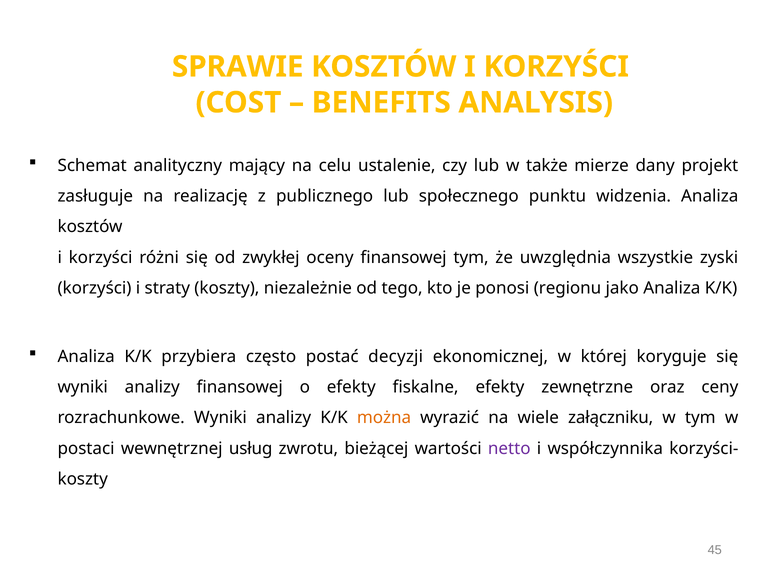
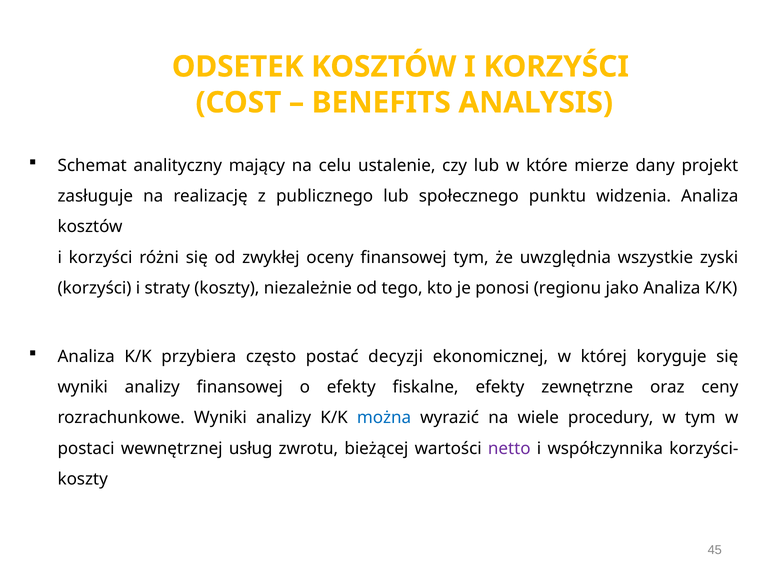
SPRAWIE: SPRAWIE -> ODSETEK (238, 67)
także: także -> które (547, 165)
można colour: orange -> blue (384, 418)
załączniku: załączniku -> procedury (611, 418)
